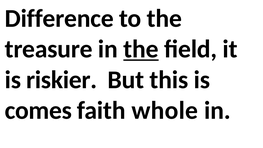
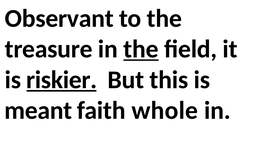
Difference: Difference -> Observant (59, 18)
riskier underline: none -> present (62, 80)
comes: comes -> meant (38, 110)
